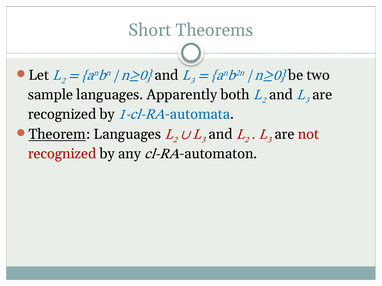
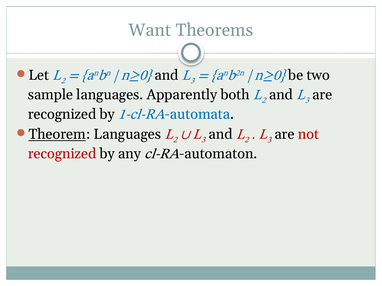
Short: Short -> Want (150, 30)
